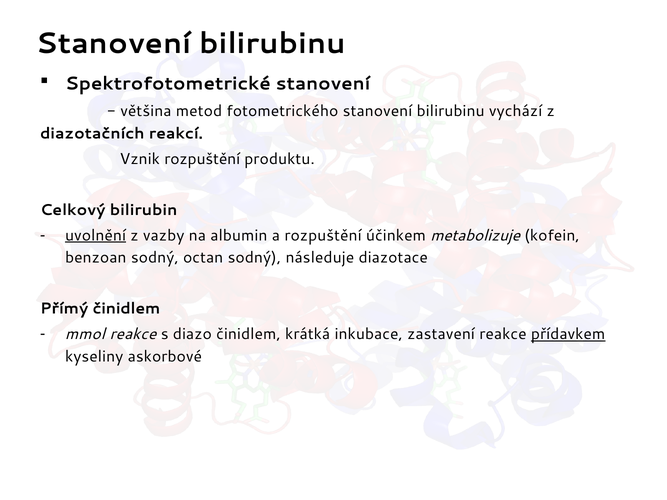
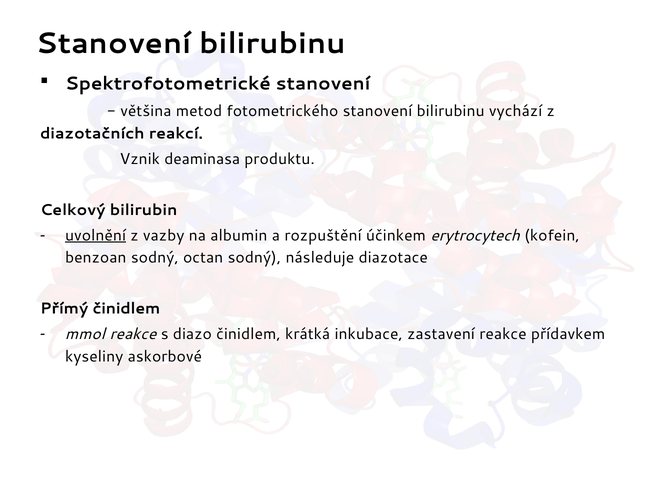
Vznik rozpuštění: rozpuštění -> deaminasa (202, 159)
metabolizuje: metabolizuje -> erytrocytech (475, 235)
přídavkem underline: present -> none (568, 334)
